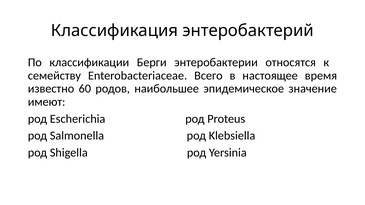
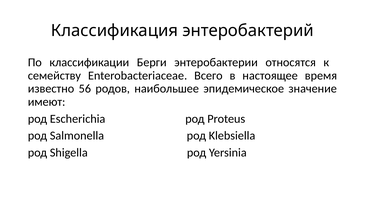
60: 60 -> 56 (85, 89)
